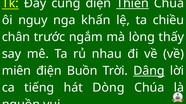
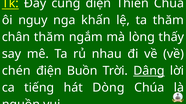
Thiên underline: present -> none (132, 3)
ta chiều: chiều -> thăm (168, 20)
chân trước: trước -> thăm (49, 37)
miên: miên -> chén (16, 71)
